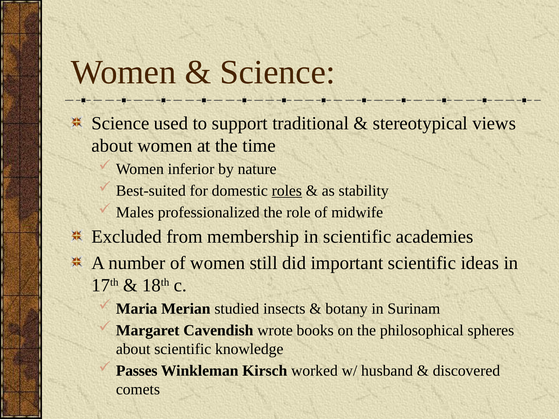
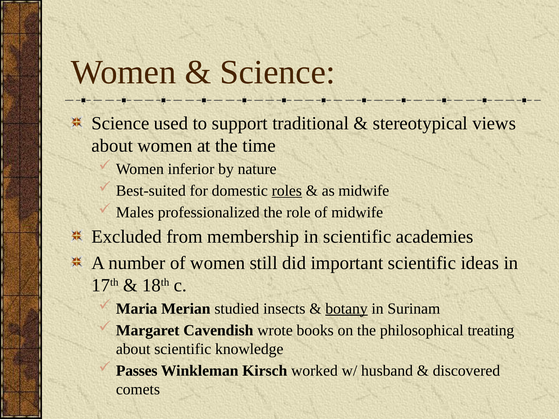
as stability: stability -> midwife (364, 191)
botany underline: none -> present (347, 309)
spheres: spheres -> treating (491, 331)
